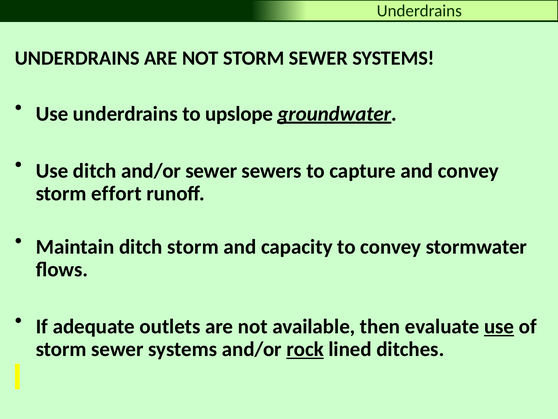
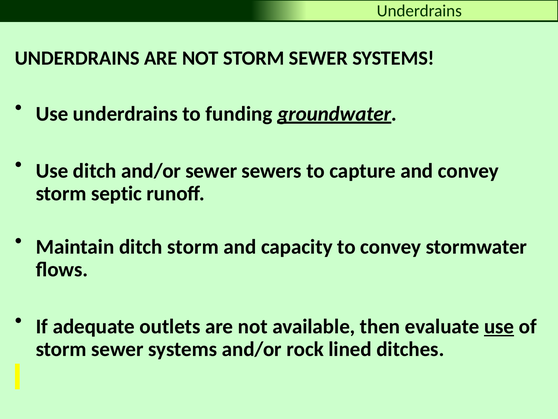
upslope: upslope -> funding (239, 114)
effort: effort -> septic (117, 193)
rock underline: present -> none (305, 349)
